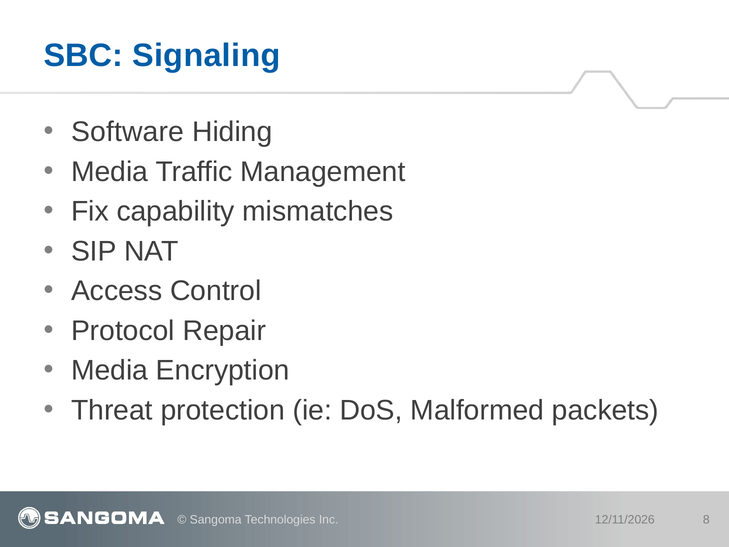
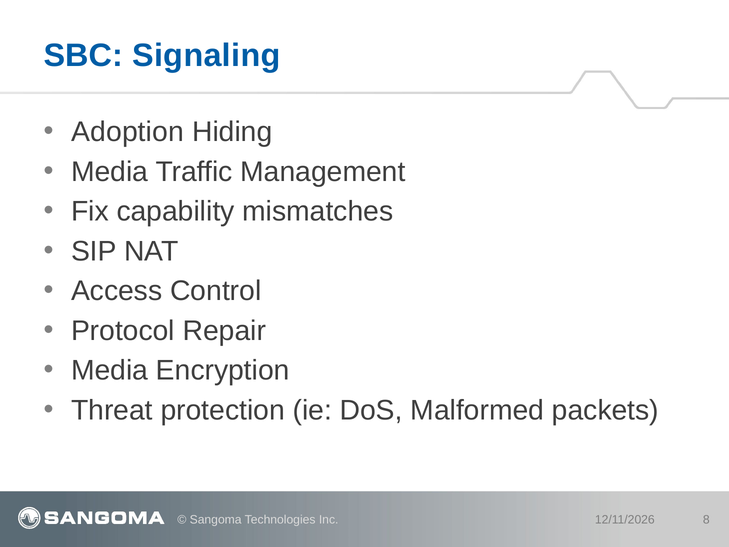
Software: Software -> Adoption (128, 132)
